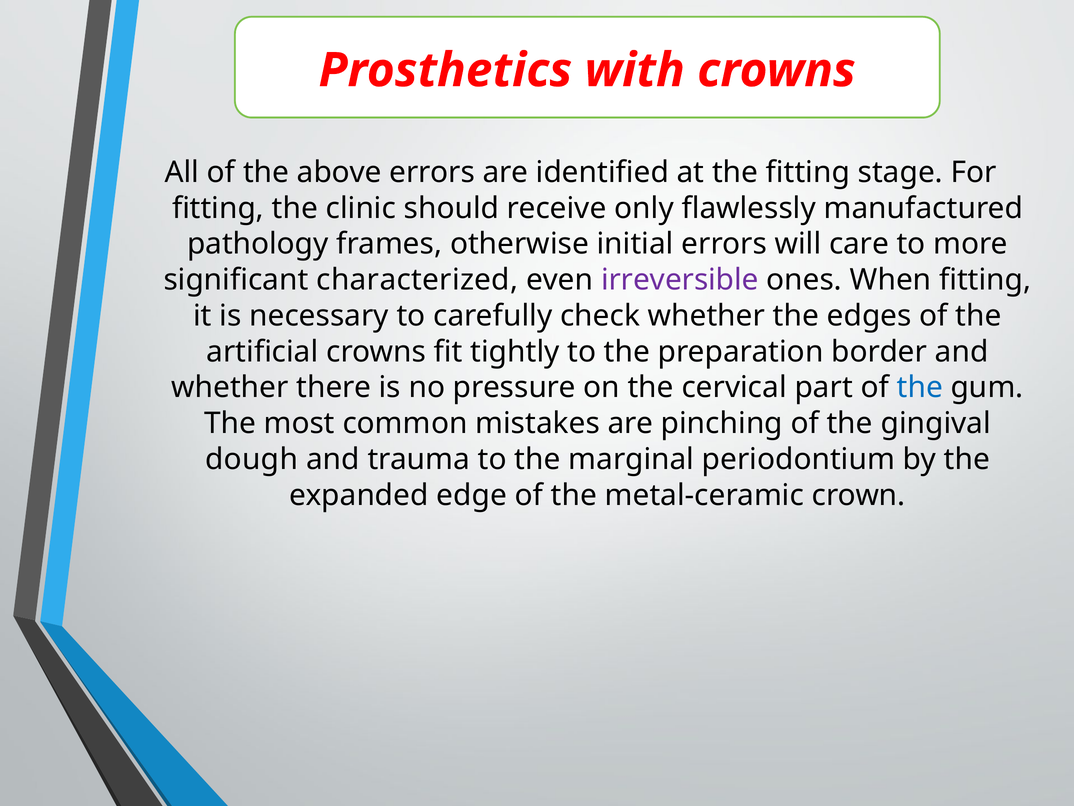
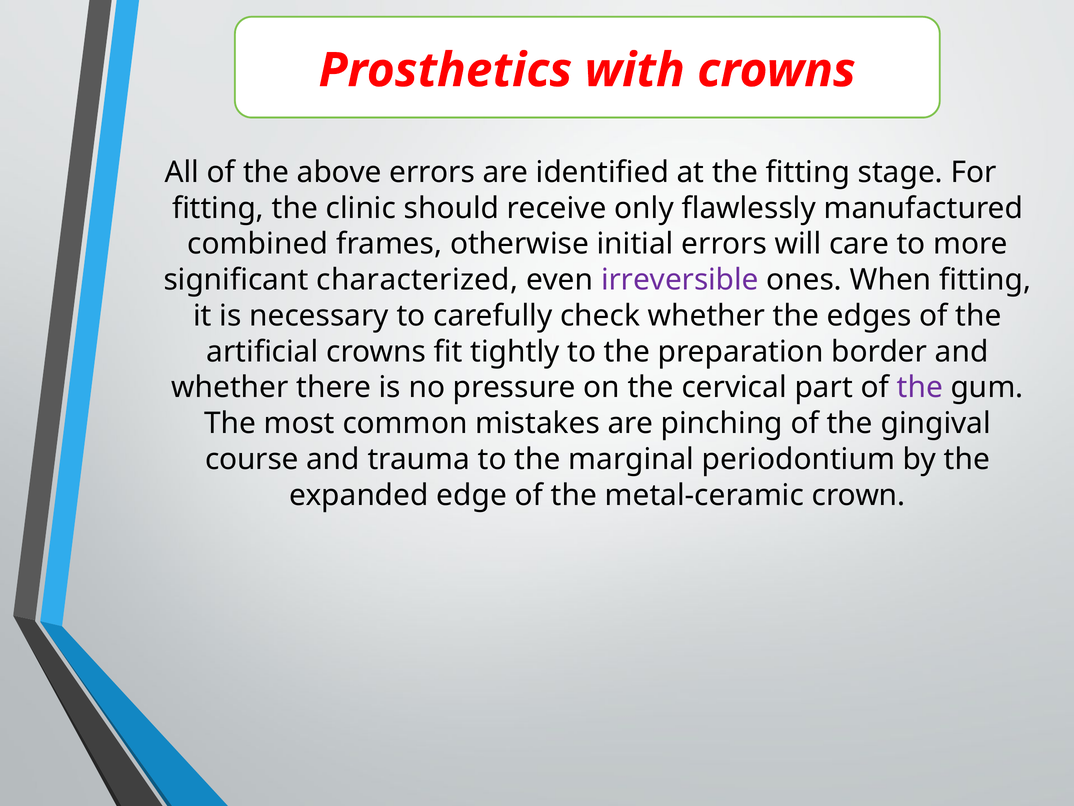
pathology: pathology -> combined (258, 244)
the colour: blue -> purple (920, 387)
dough: dough -> course (252, 459)
